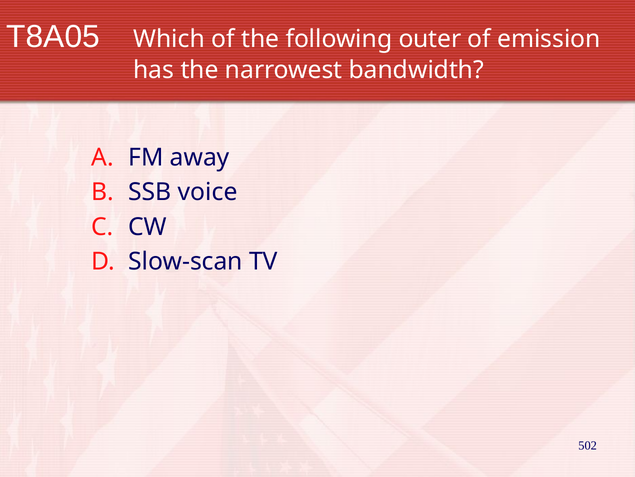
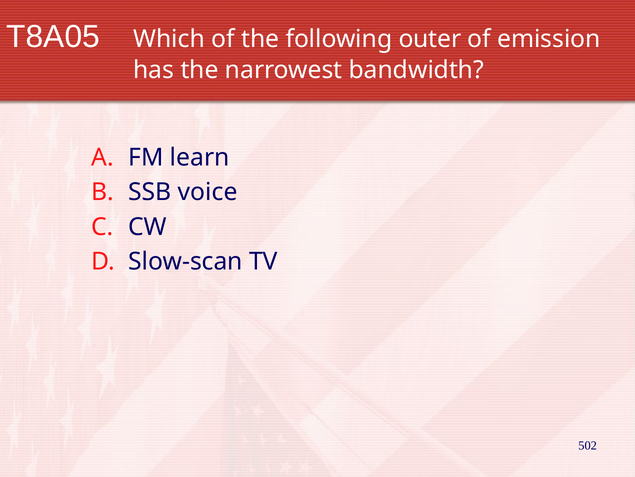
away: away -> learn (200, 157)
